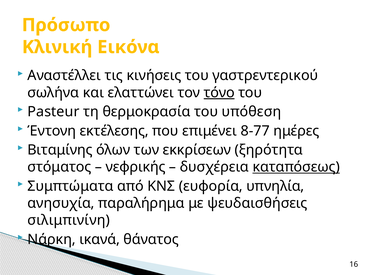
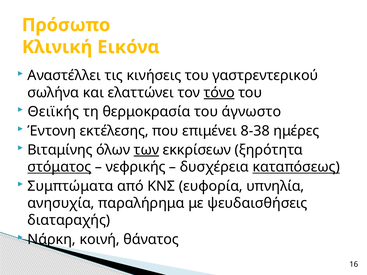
Pasteur: Pasteur -> Θειϊκής (53, 112)
υπόθεση: υπόθεση -> άγνωστο (252, 112)
8-77: 8-77 -> 8-38 (255, 131)
των underline: none -> present (146, 150)
στόματος underline: none -> present (59, 167)
σιλιμπινίνη: σιλιμπινίνη -> διαταραχής (69, 220)
ικανά: ικανά -> κοινή (100, 240)
